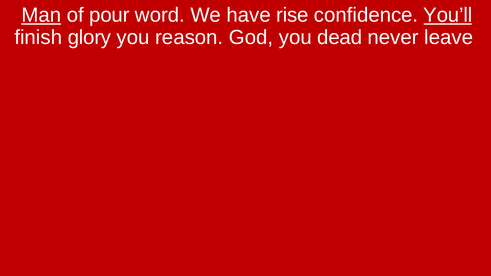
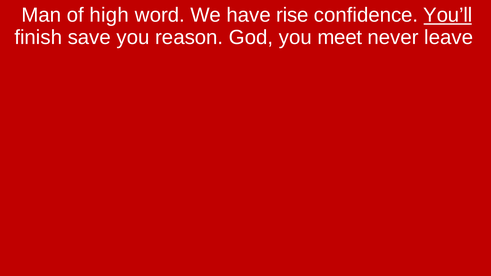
Man underline: present -> none (41, 15)
pour: pour -> high (109, 15)
glory: glory -> save (89, 37)
dead: dead -> meet (340, 37)
